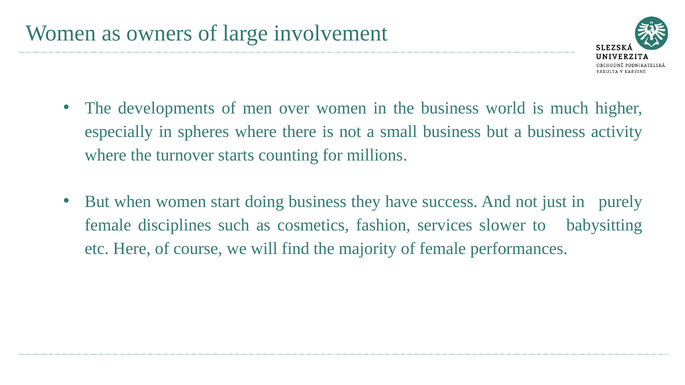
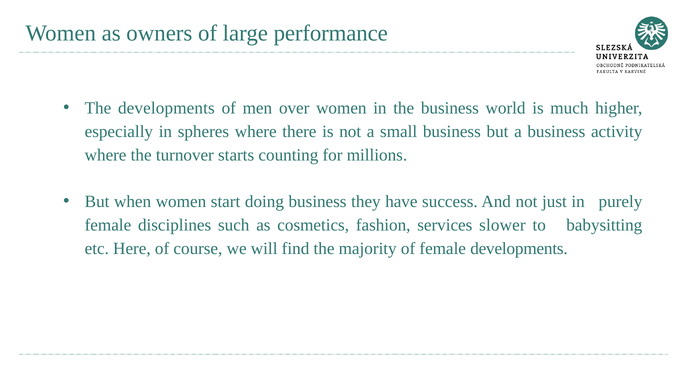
involvement: involvement -> performance (331, 33)
female performances: performances -> developments (519, 249)
